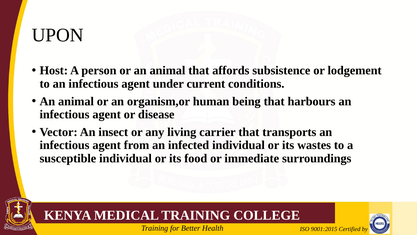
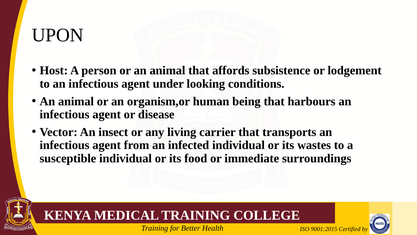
current: current -> looking (206, 84)
